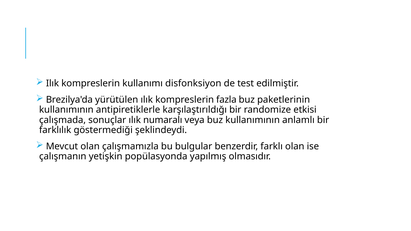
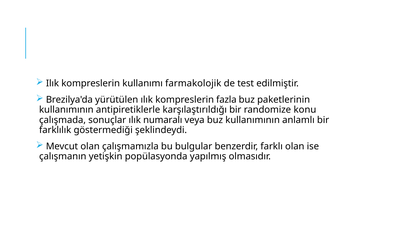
disfonksiyon: disfonksiyon -> farmakolojik (193, 84)
etkisi: etkisi -> konu (305, 110)
